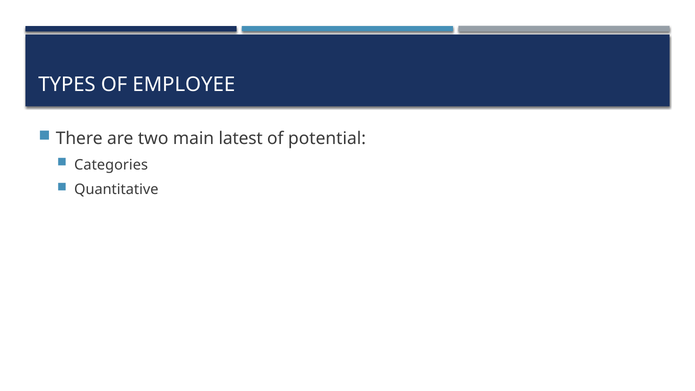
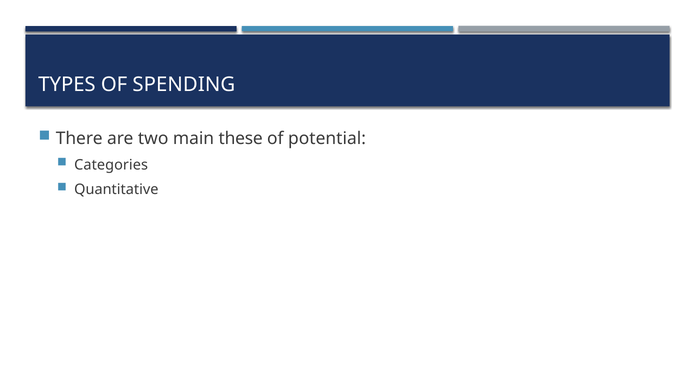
EMPLOYEE: EMPLOYEE -> SPENDING (184, 84)
latest: latest -> these (241, 139)
